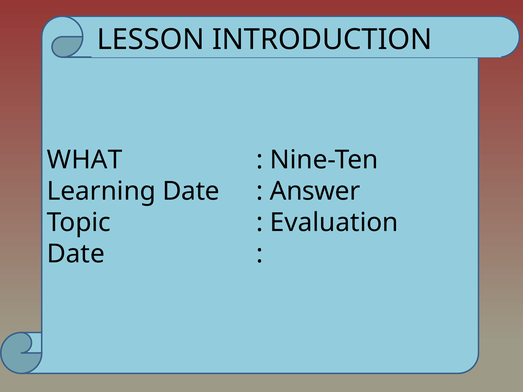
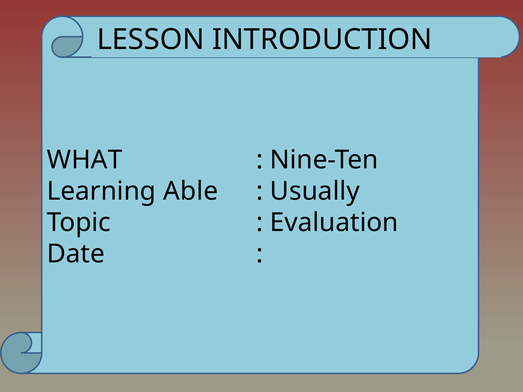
Learning Date: Date -> Able (191, 191)
Answer: Answer -> Usually (315, 191)
